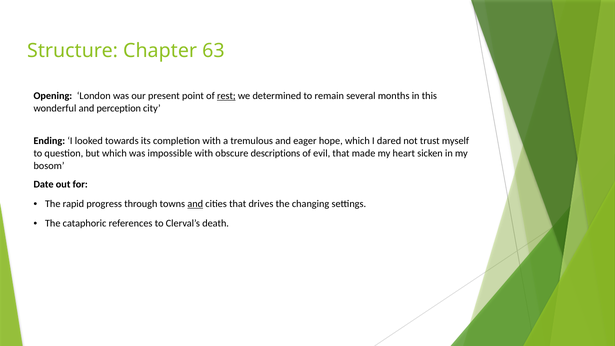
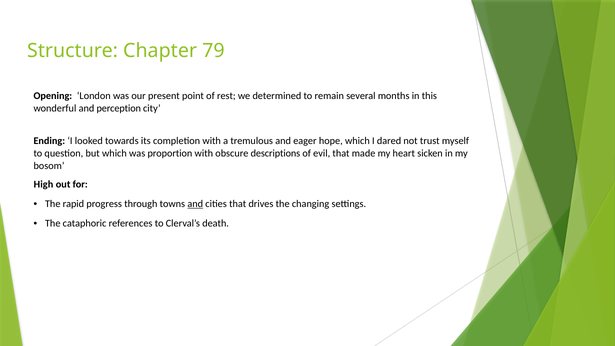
63: 63 -> 79 (213, 51)
rest underline: present -> none (226, 96)
impossible: impossible -> proportion (170, 153)
Date: Date -> High (44, 185)
